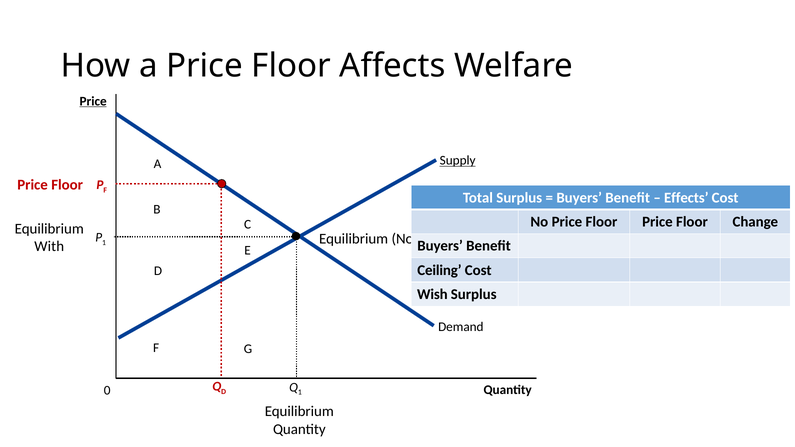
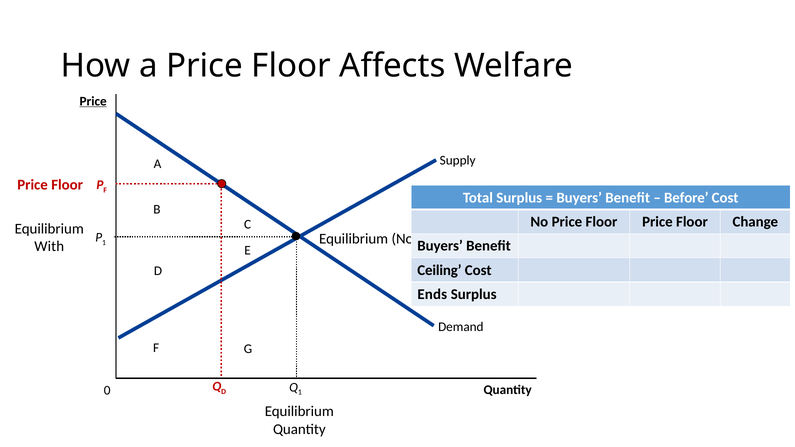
Supply underline: present -> none (458, 161)
Effects: Effects -> Before (686, 198)
Wish: Wish -> Ends (432, 294)
